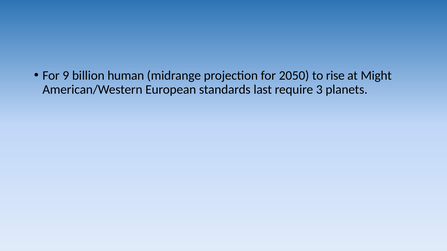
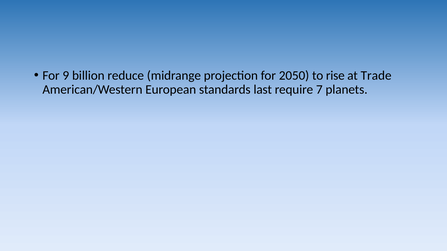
human: human -> reduce (126, 76)
Might: Might -> Trade (376, 76)
3: 3 -> 7 (319, 90)
